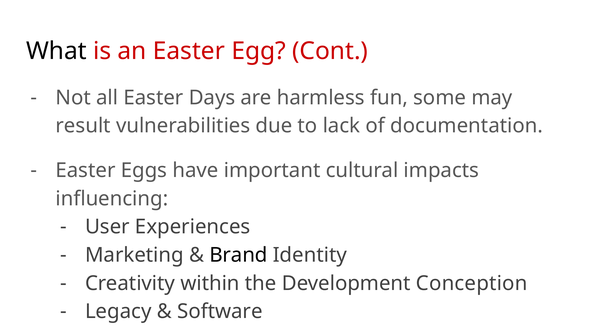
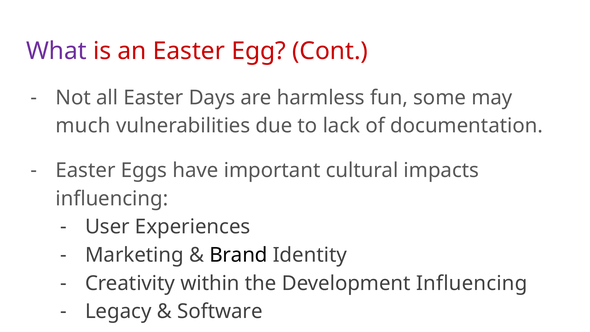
What colour: black -> purple (56, 51)
result: result -> much (83, 126)
Development Conception: Conception -> Influencing (472, 283)
